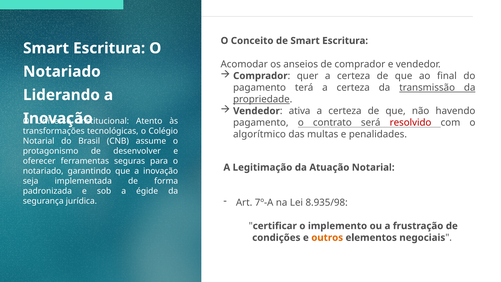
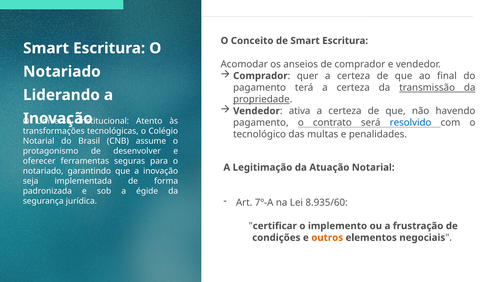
resolvido colour: red -> blue (411, 123)
algorítmico: algorítmico -> tecnológico (260, 134)
8.935/98: 8.935/98 -> 8.935/60 (327, 202)
